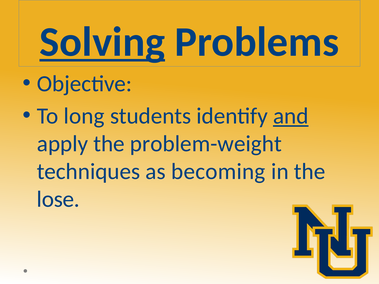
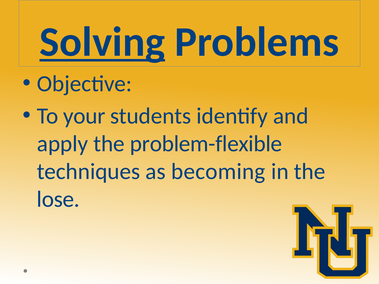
long: long -> your (84, 116)
and underline: present -> none (291, 116)
problem-weight: problem-weight -> problem-flexible (206, 144)
